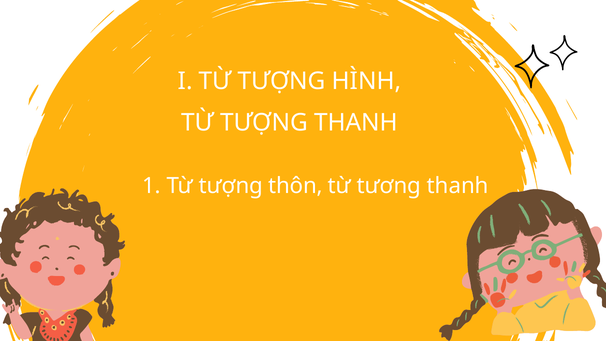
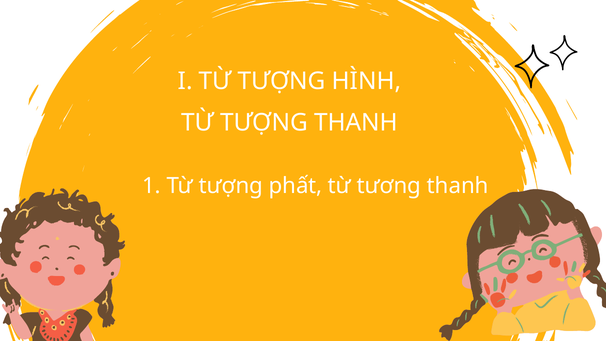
thôn: thôn -> phất (296, 186)
